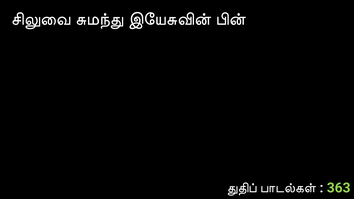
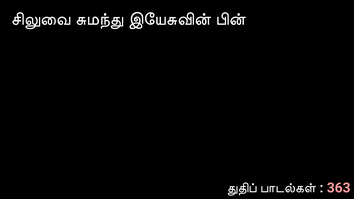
363 colour: light green -> pink (339, 188)
